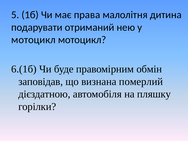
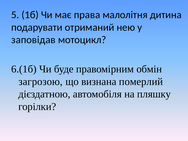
мотоцикл: мотоцикл -> заповідав (33, 40)
заповідав: заповідав -> загрозою (41, 82)
